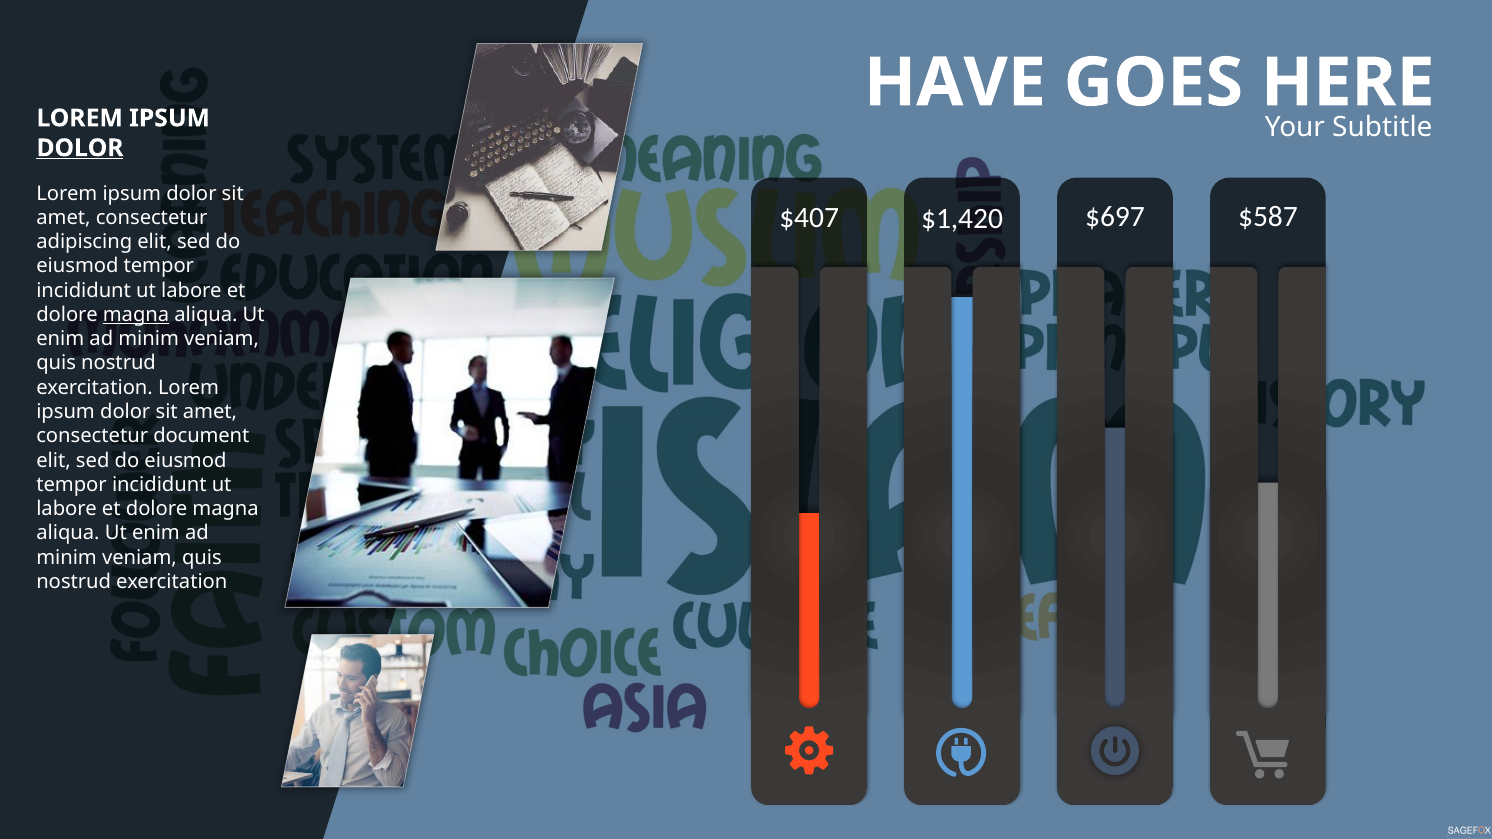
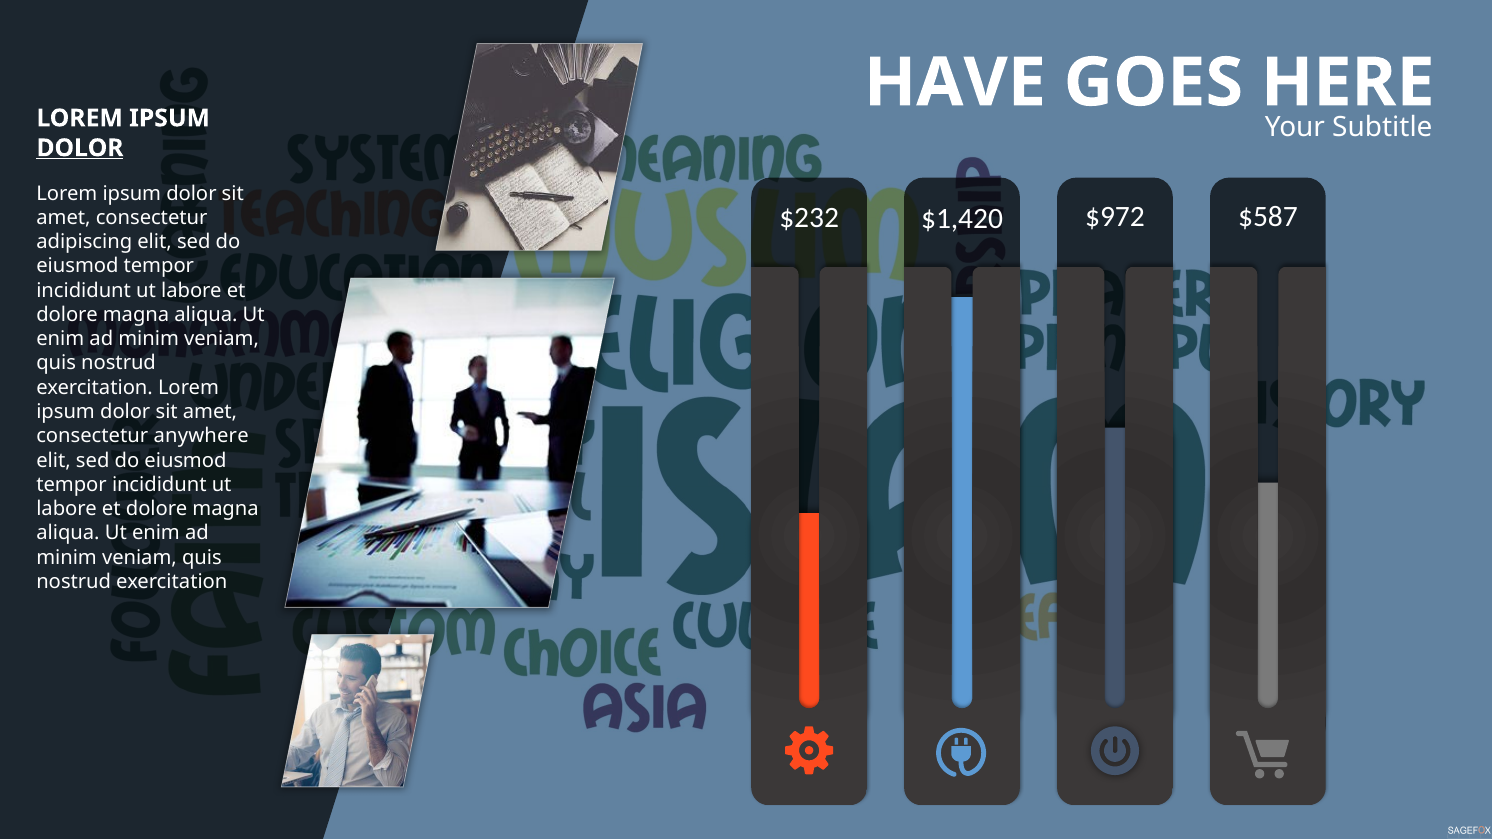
$407: $407 -> $232 (809, 218)
$697: $697 -> $972 (1115, 217)
magna underline: present -> none (136, 315)
document: document -> anywhere (201, 436)
